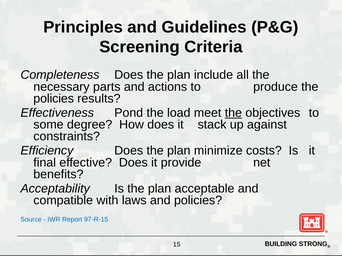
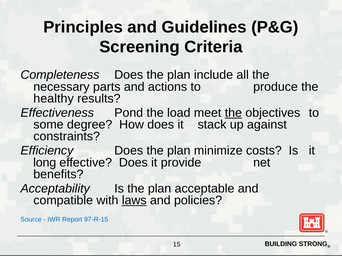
policies: policies -> healthy (54, 99)
final: final -> long (45, 163)
laws underline: none -> present (134, 201)
